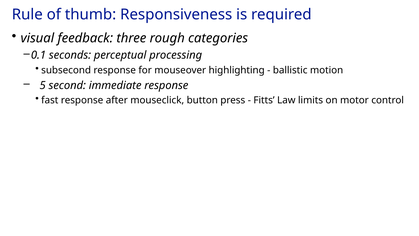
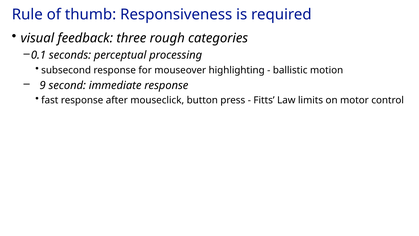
5: 5 -> 9 (43, 85)
